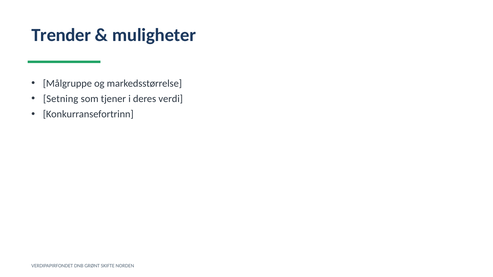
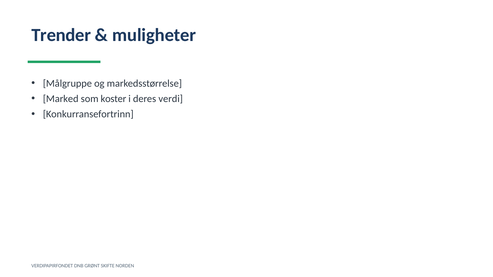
Setning: Setning -> Marked (61, 99)
tjener: tjener -> koster (113, 99)
